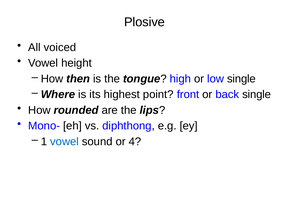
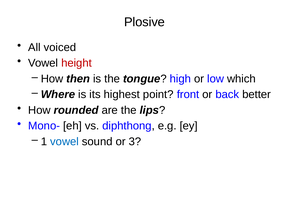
height colour: black -> red (77, 63)
low single: single -> which (241, 79)
back single: single -> better (257, 95)
4: 4 -> 3 (135, 142)
